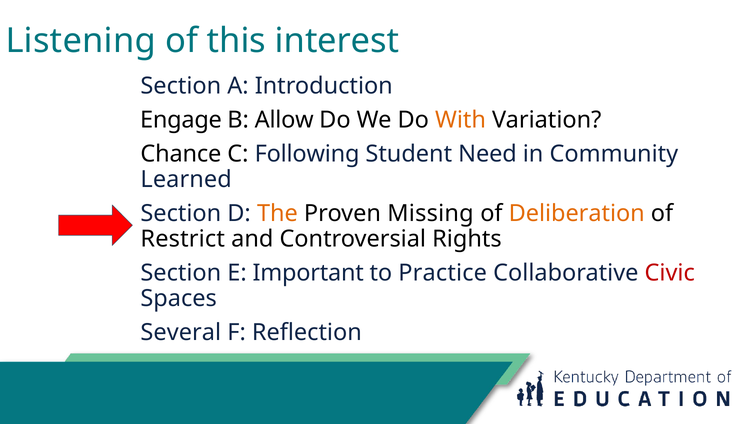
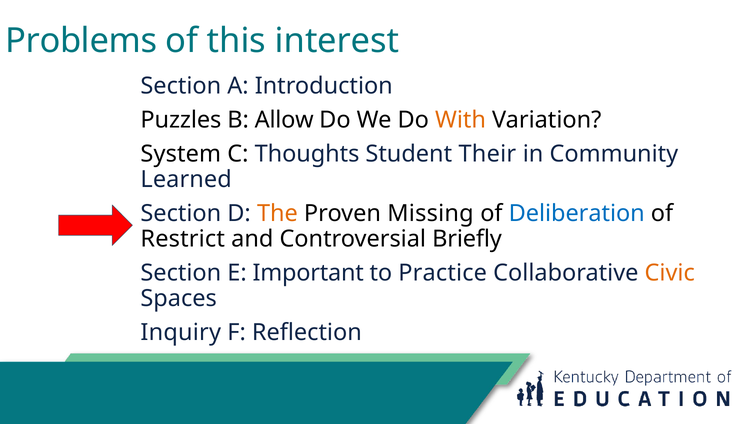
Listening: Listening -> Problems (81, 41)
Engage: Engage -> Puzzles (181, 120)
Chance: Chance -> System (181, 154)
Following: Following -> Thoughts (307, 154)
Need: Need -> Their (487, 154)
Deliberation colour: orange -> blue (577, 213)
Rights: Rights -> Briefly (467, 239)
Civic colour: red -> orange (670, 273)
Several: Several -> Inquiry (181, 332)
